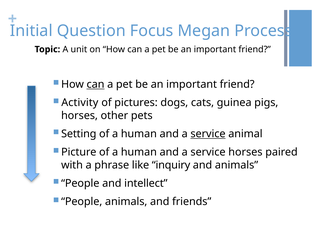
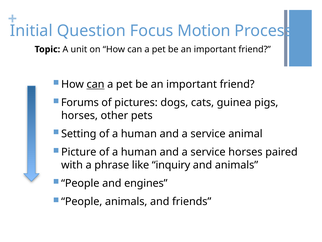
Megan: Megan -> Motion (204, 31)
Activity: Activity -> Forums (80, 102)
service underline: present -> none (208, 134)
intellect: intellect -> engines (146, 183)
